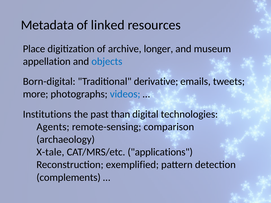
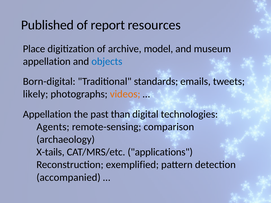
Metadata: Metadata -> Published (47, 25)
linked: linked -> report (108, 25)
longer: longer -> model (158, 49)
derivative: derivative -> standards (156, 82)
more: more -> likely (35, 94)
videos colour: blue -> orange (125, 94)
Institutions: Institutions -> Appellation (47, 114)
X-tale: X-tale -> X-tails (50, 152)
complements: complements -> accompanied (68, 178)
